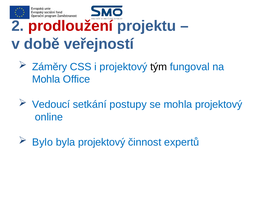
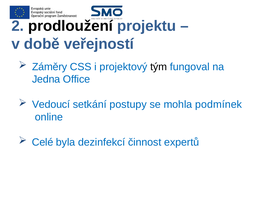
prodloužení colour: red -> black (71, 26)
Mohla: Mohla -> Jedna (46, 80)
mohla projektový: projektový -> podmínek (219, 105)
Bylo: Bylo -> Celé (43, 143)
byla projektový: projektový -> dezinfekcí (102, 143)
